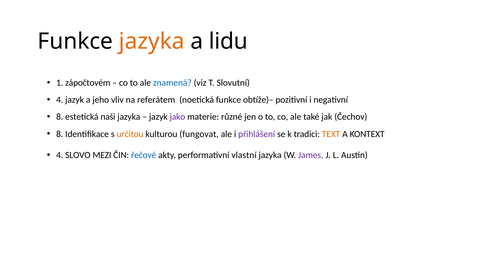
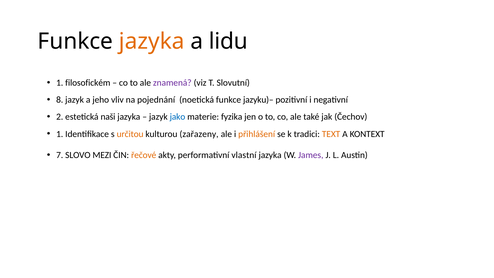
zápočtovém: zápočtovém -> filosofickém (88, 83)
znamená colour: blue -> purple (172, 83)
4: 4 -> 8 (60, 100)
referátem: referátem -> pojednání (156, 100)
obtíže)–: obtíže)– -> jazyku)– (258, 100)
8: 8 -> 2 (60, 117)
jako colour: purple -> blue (178, 117)
různé: různé -> fyzika (232, 117)
8: 8 -> 1 (60, 134)
fungovat: fungovat -> zařazeny (199, 134)
přihlášení colour: purple -> orange (257, 134)
4: 4 -> 7 (60, 155)
řečové colour: blue -> orange (144, 155)
